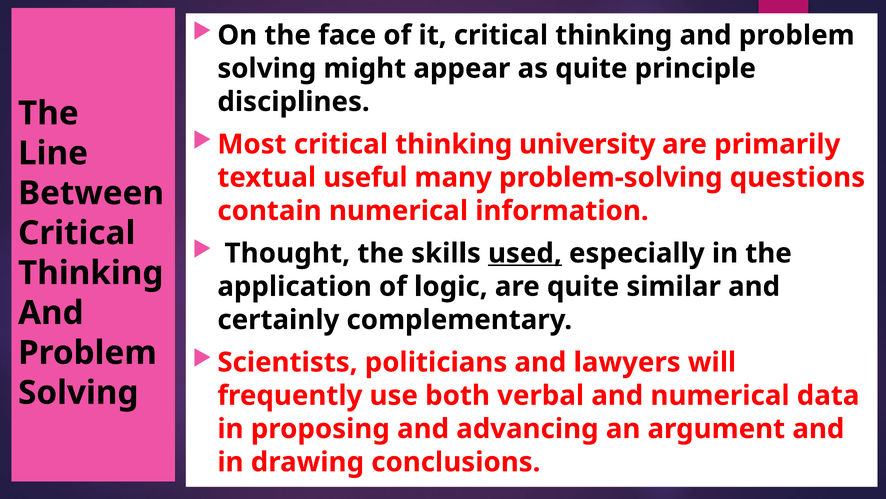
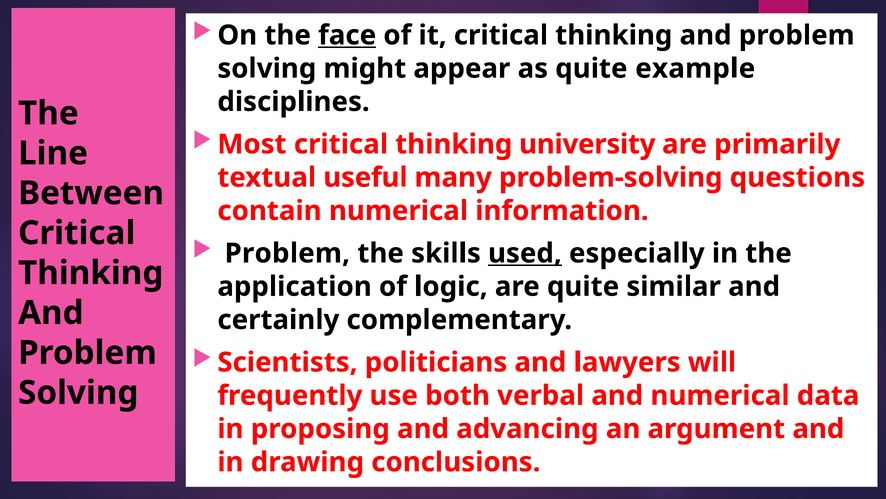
face underline: none -> present (347, 35)
principle: principle -> example (695, 68)
Thought: Thought -> Problem (287, 253)
